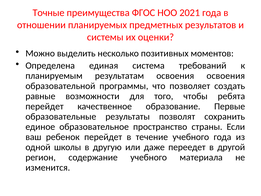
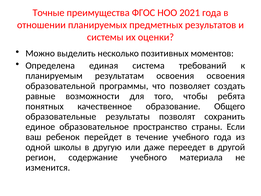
перейдет: перейдет -> понятных (45, 106)
Первые: Первые -> Общего (230, 106)
